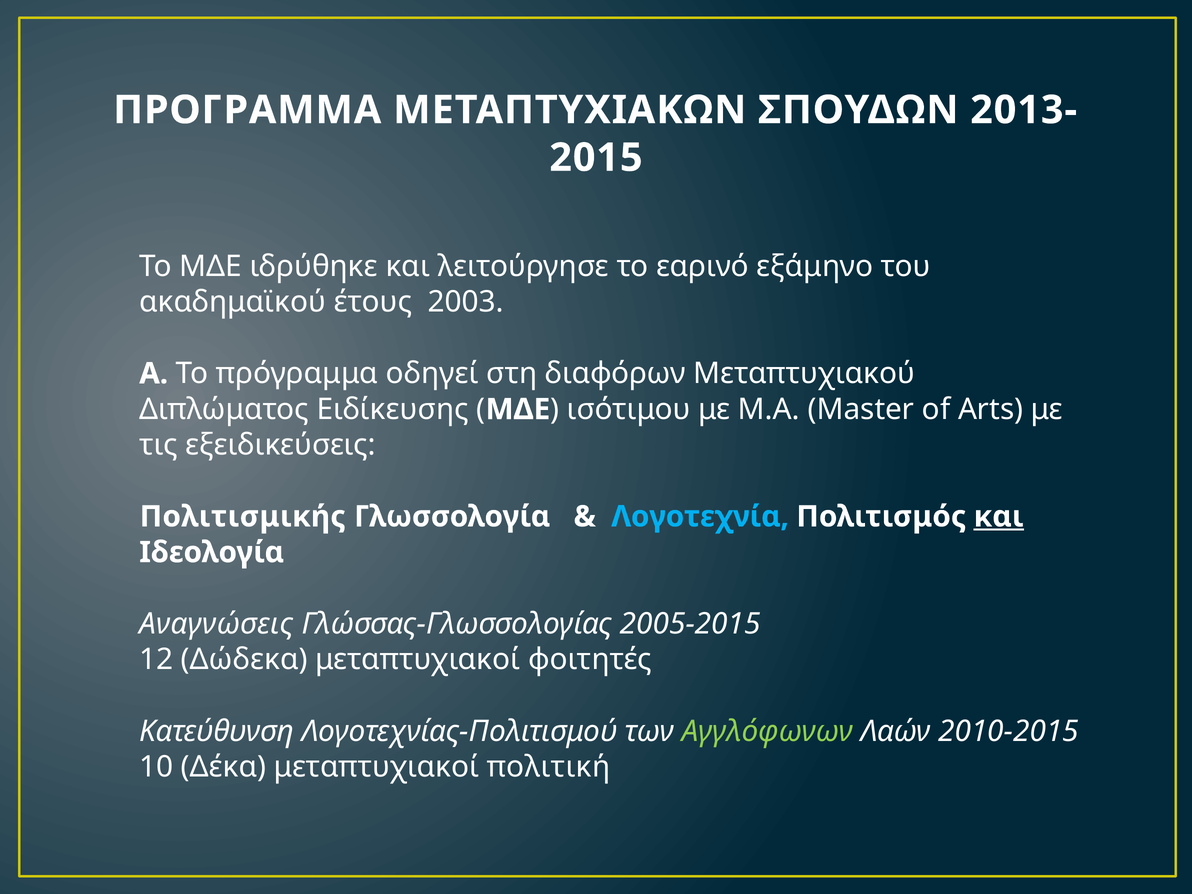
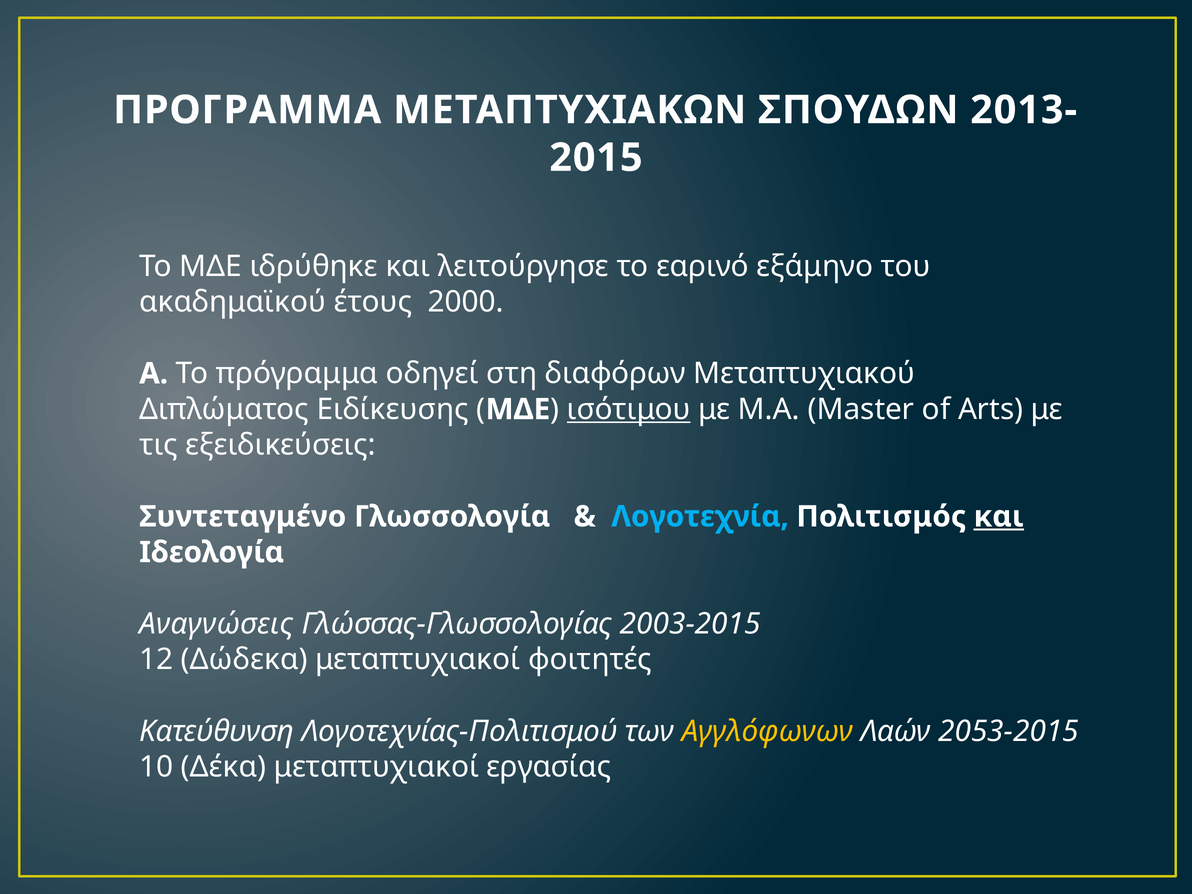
2003: 2003 -> 2000 (466, 302)
ισότιμου underline: none -> present (629, 409)
Πολιτισμικής: Πολιτισμικής -> Συντεταγμένο (243, 517)
2005-2015: 2005-2015 -> 2003-2015 (690, 624)
Αγγλόφωνων colour: light green -> yellow (767, 731)
2010-2015: 2010-2015 -> 2053-2015 (1009, 731)
πολιτική: πολιτική -> εργασίας (549, 767)
